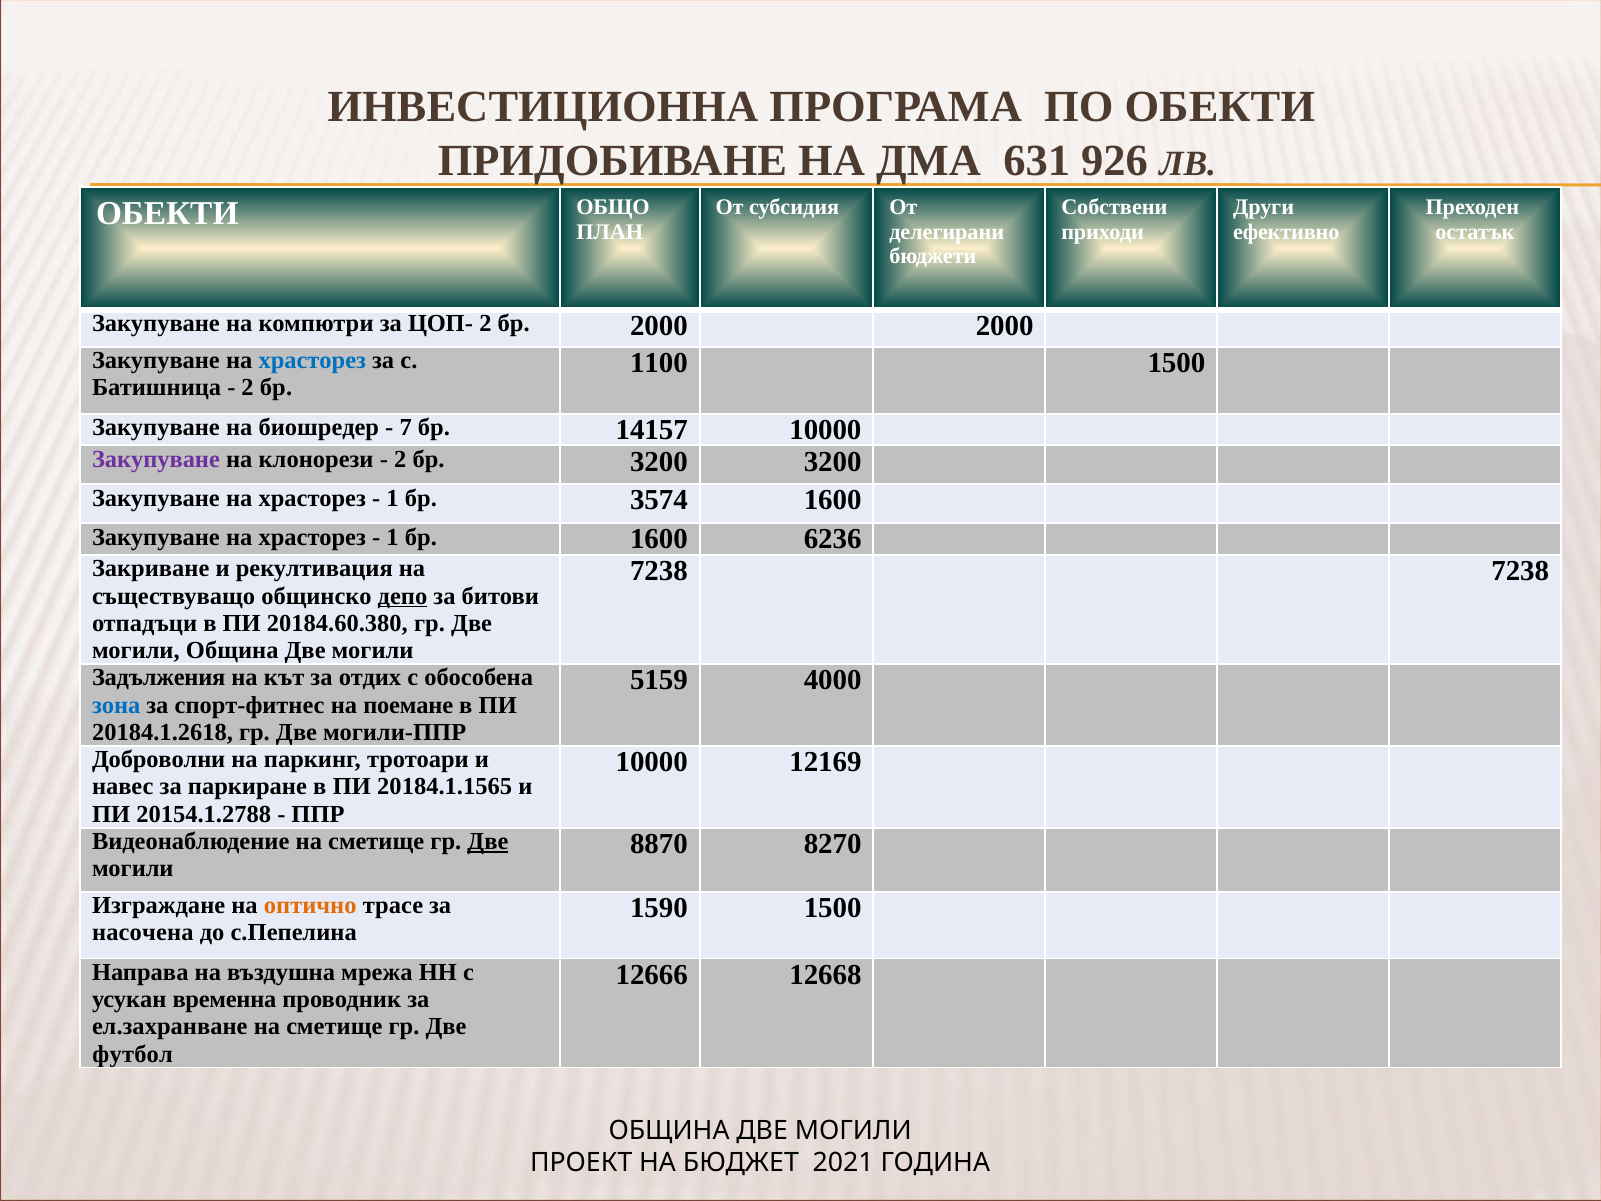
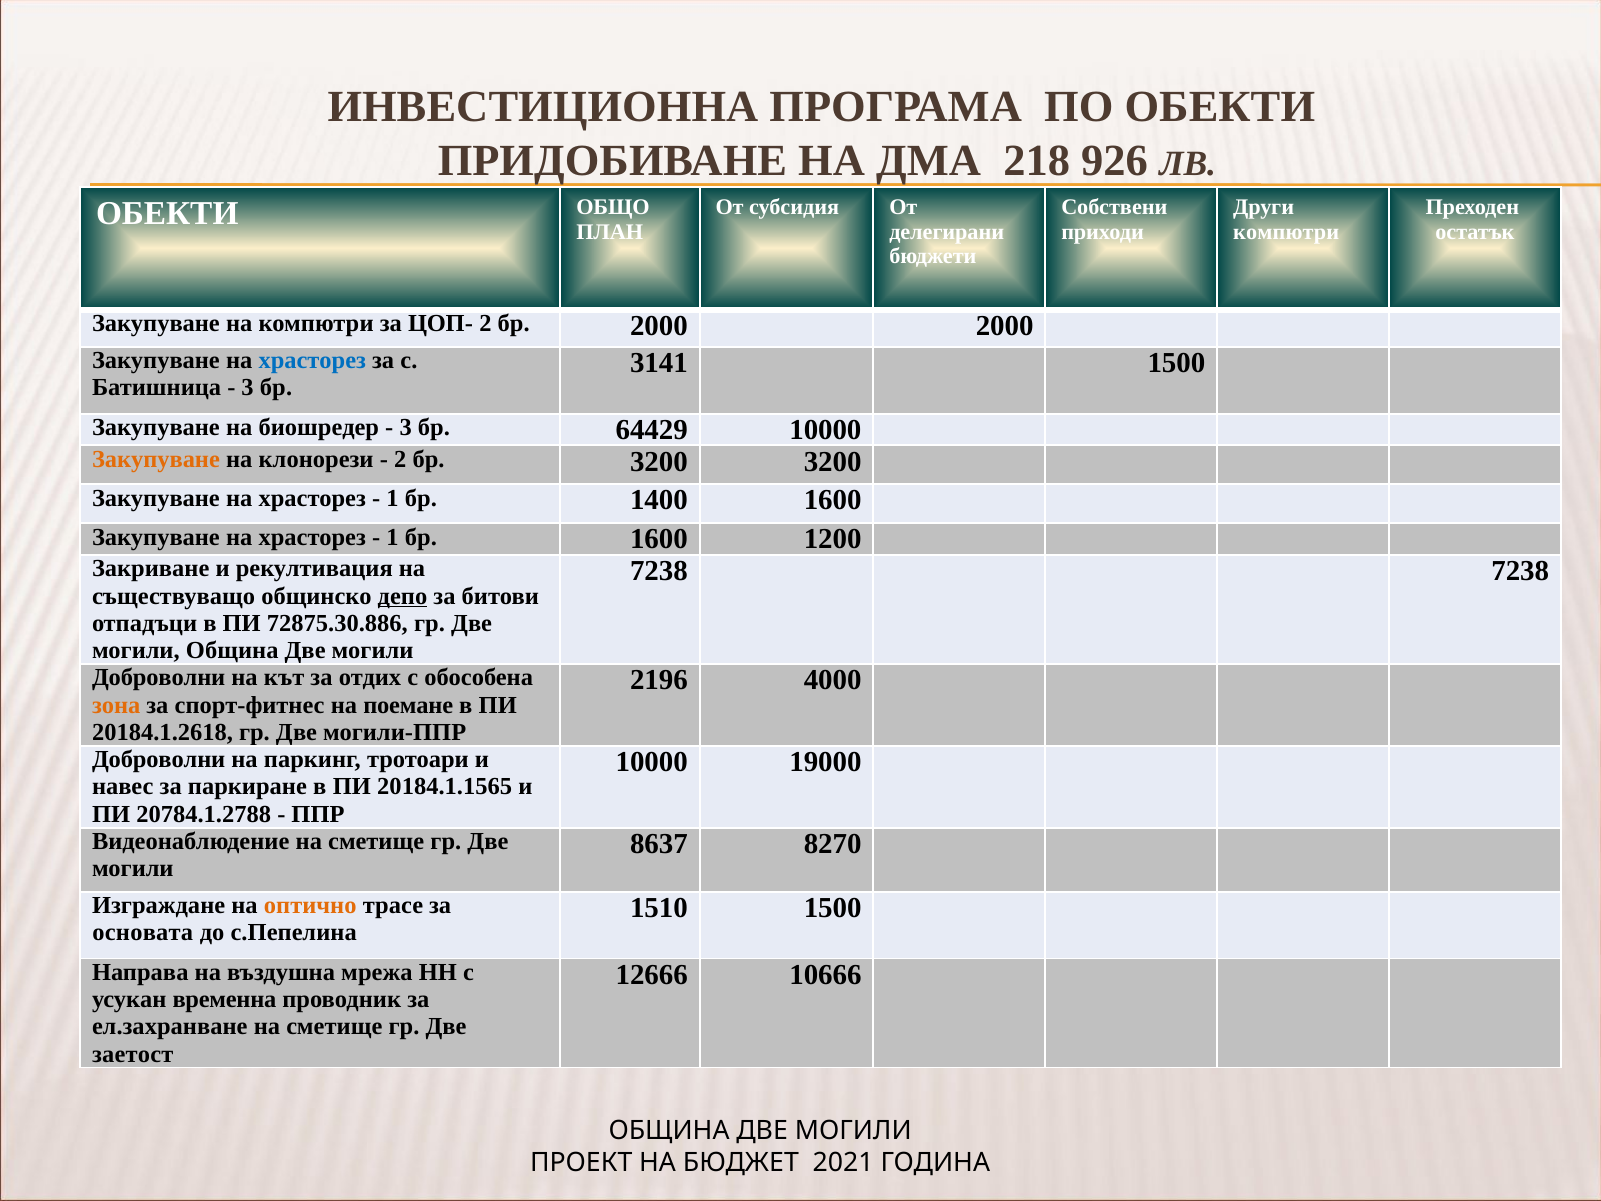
631: 631 -> 218 (1037, 160)
ефективно: ефективно -> компютри (1286, 232)
1100: 1100 -> 3141 (659, 363)
2: 2 -> 3 (248, 388)
7: 7 -> 3 (406, 427)
14157: 14157 -> 64429 (652, 430)
Закупуване colour: purple -> orange (156, 459)
3574: 3574 -> 1400 (659, 500)
6236: 6236 -> 1200 (833, 539)
20184.60.380: 20184.60.380 -> 72875.30.886 (337, 623)
Задължения: Задължения -> Доброволни (159, 678)
5159: 5159 -> 2196 (659, 680)
зона colour: blue -> orange (116, 705)
12169: 12169 -> 19000 (825, 762)
20154.1.2788: 20154.1.2788 -> 20784.1.2788 (204, 814)
Две underline: present -> none (488, 841)
8870: 8870 -> 8637 (659, 843)
1590: 1590 -> 1510 (659, 908)
насочена: насочена -> основата (143, 933)
12668: 12668 -> 10666 (825, 974)
футбол: футбол -> заетост (133, 1054)
